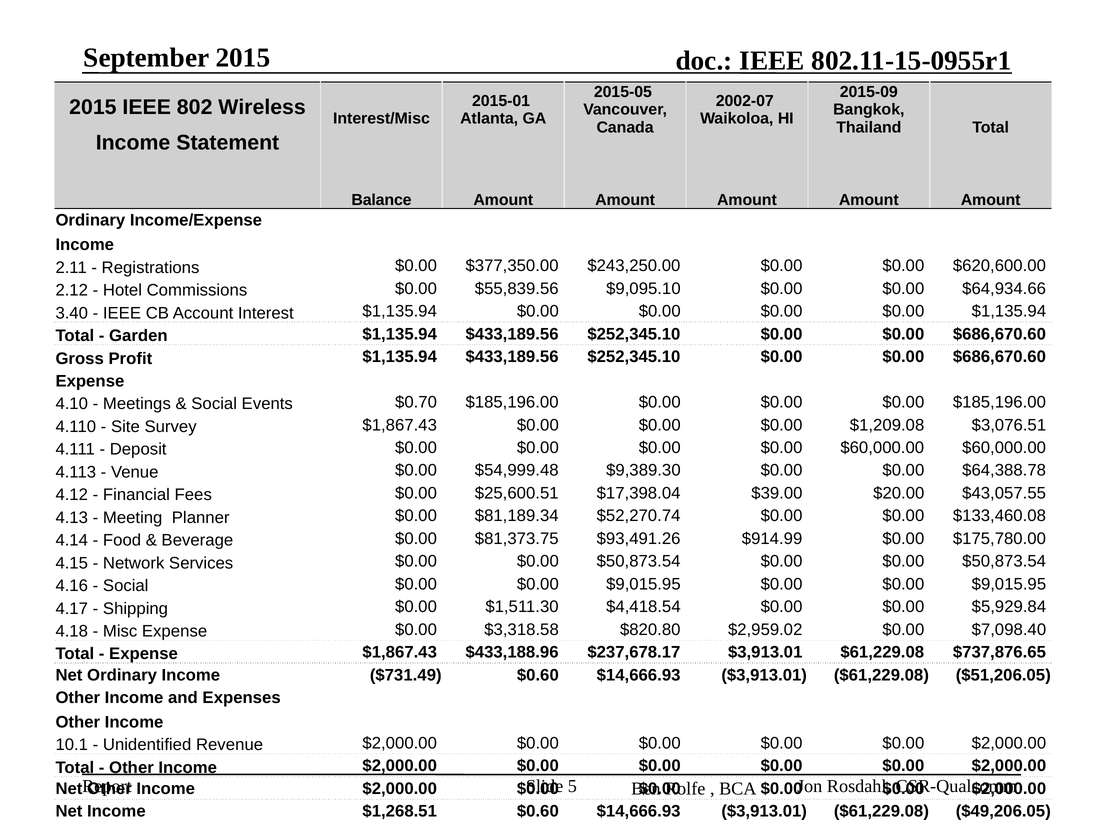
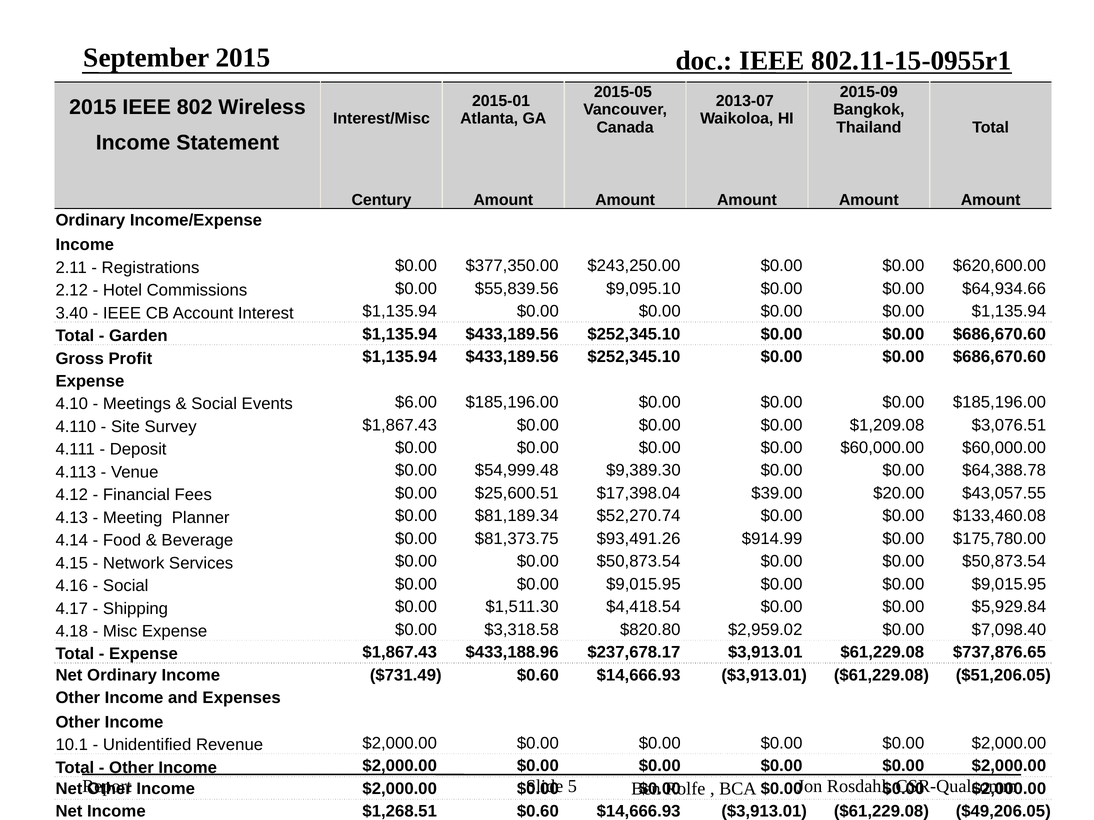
2002-07: 2002-07 -> 2013-07 (745, 101)
Balance: Balance -> Century (381, 200)
$0.70: $0.70 -> $6.00 (416, 403)
